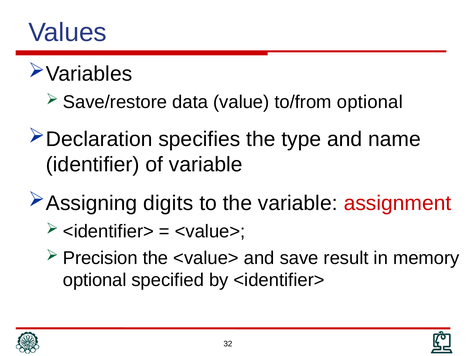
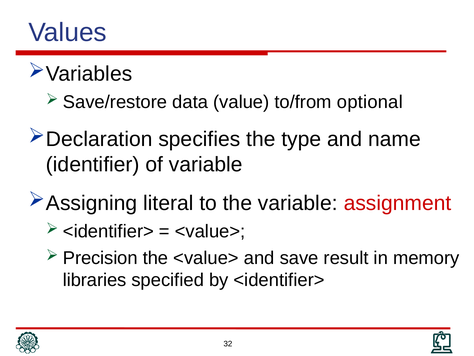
digits: digits -> literal (168, 203)
optional: optional -> libraries (95, 280)
